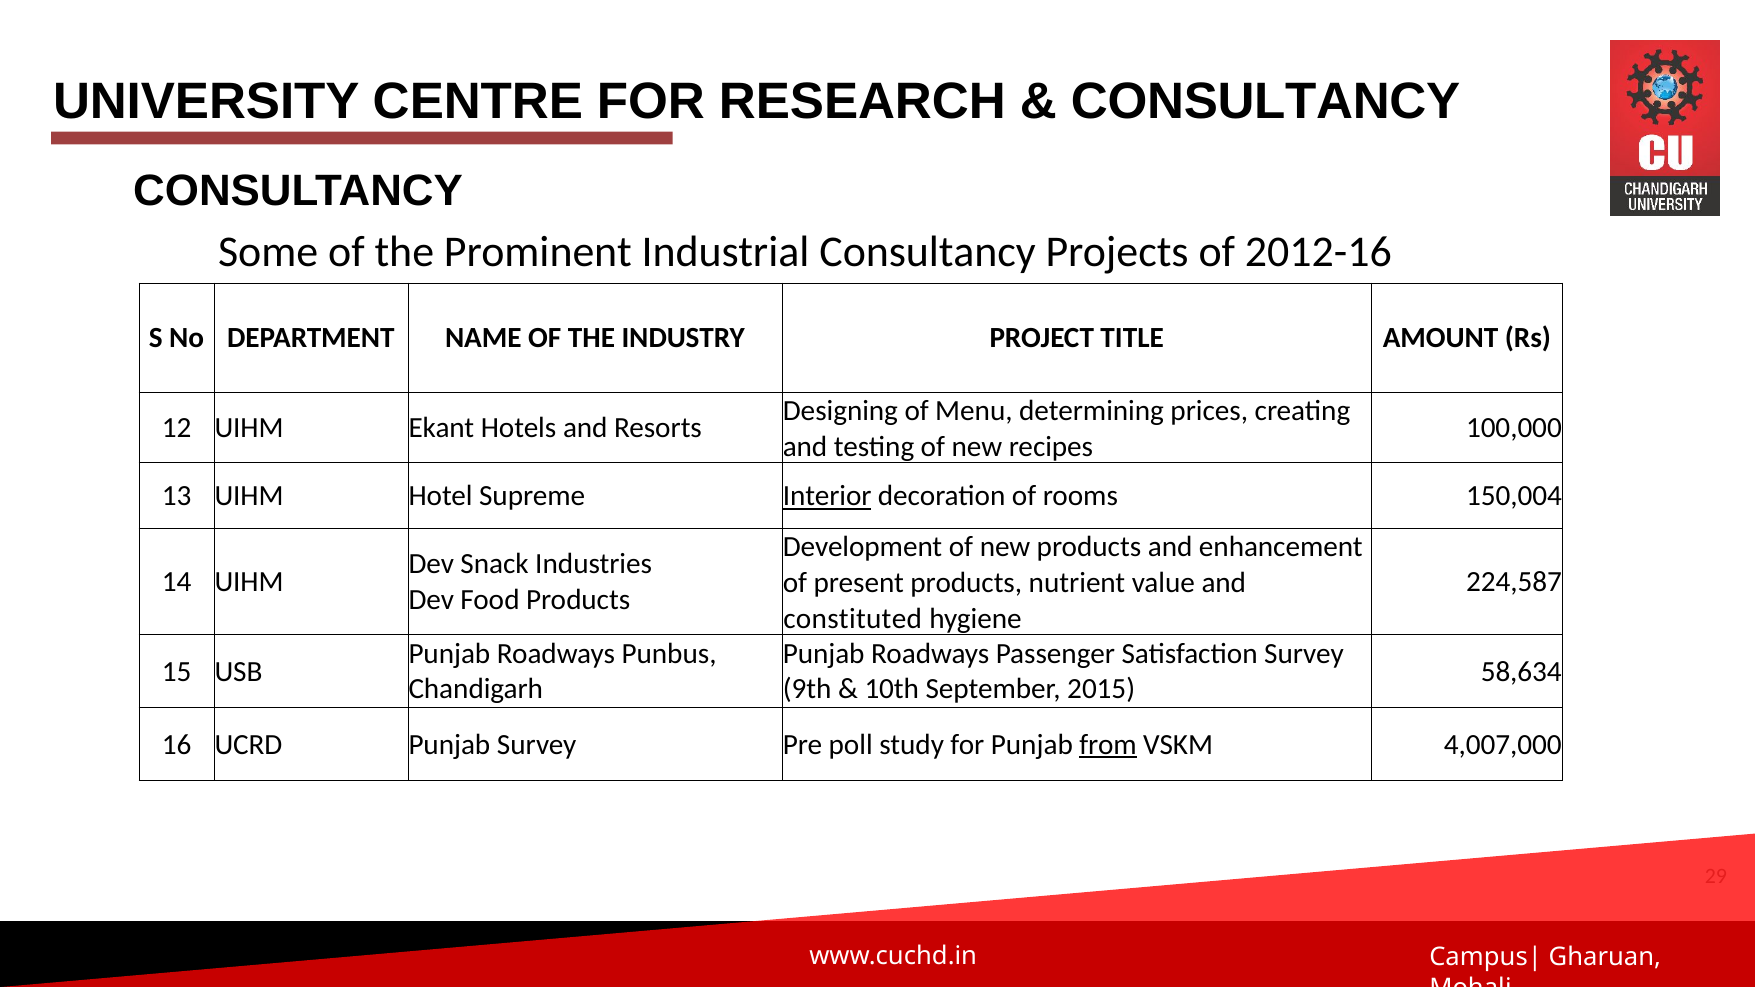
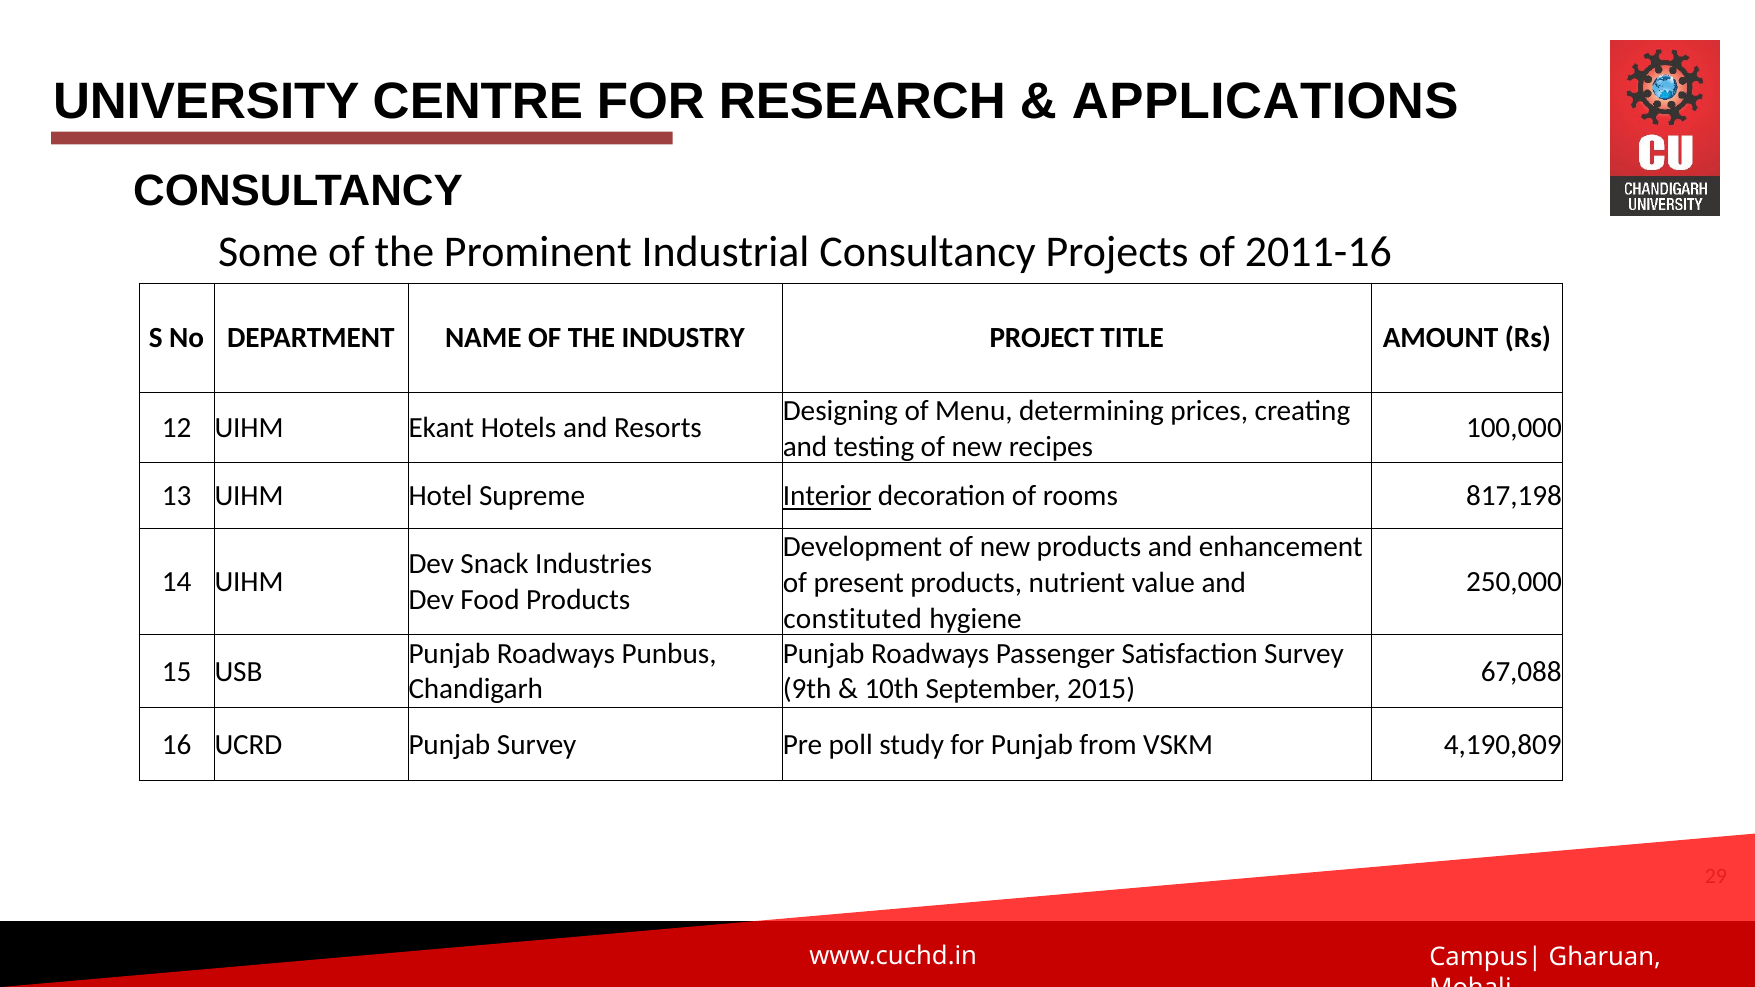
CONSULTANCY: CONSULTANCY -> APPLICATIONS (1265, 102)
2012-16: 2012-16 -> 2011-16 (1318, 252)
150,004: 150,004 -> 817,198 (1514, 496)
224,587: 224,587 -> 250,000 (1514, 582)
58,634: 58,634 -> 67,088 (1521, 672)
from underline: present -> none (1108, 744)
4,007,000: 4,007,000 -> 4,190,809 (1503, 744)
